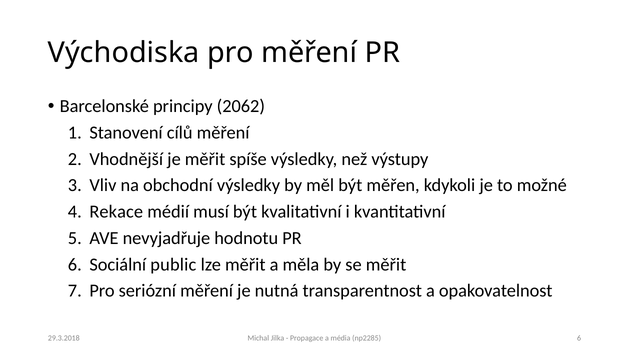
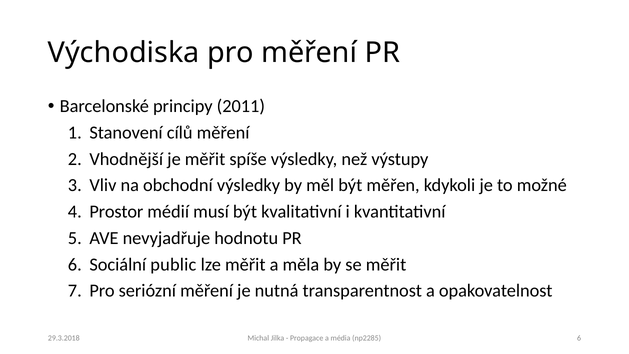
2062: 2062 -> 2011 (241, 106)
Rekace: Rekace -> Prostor (116, 212)
